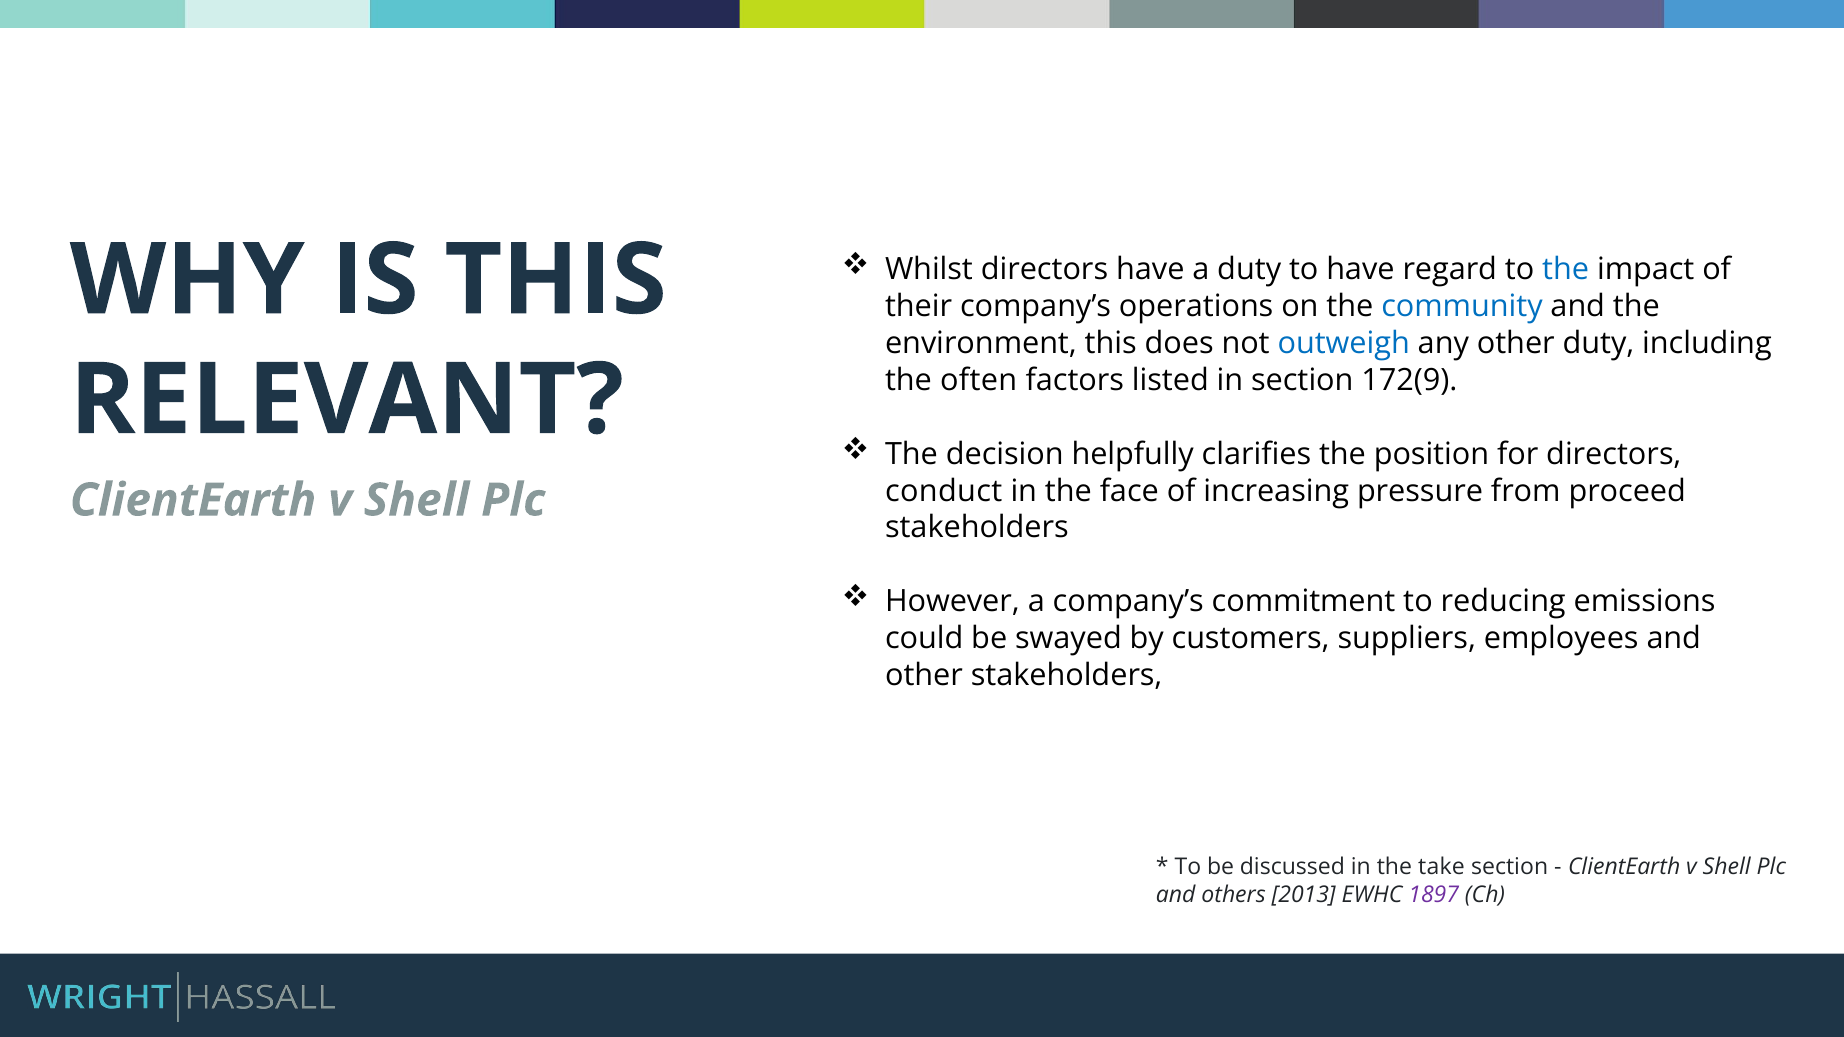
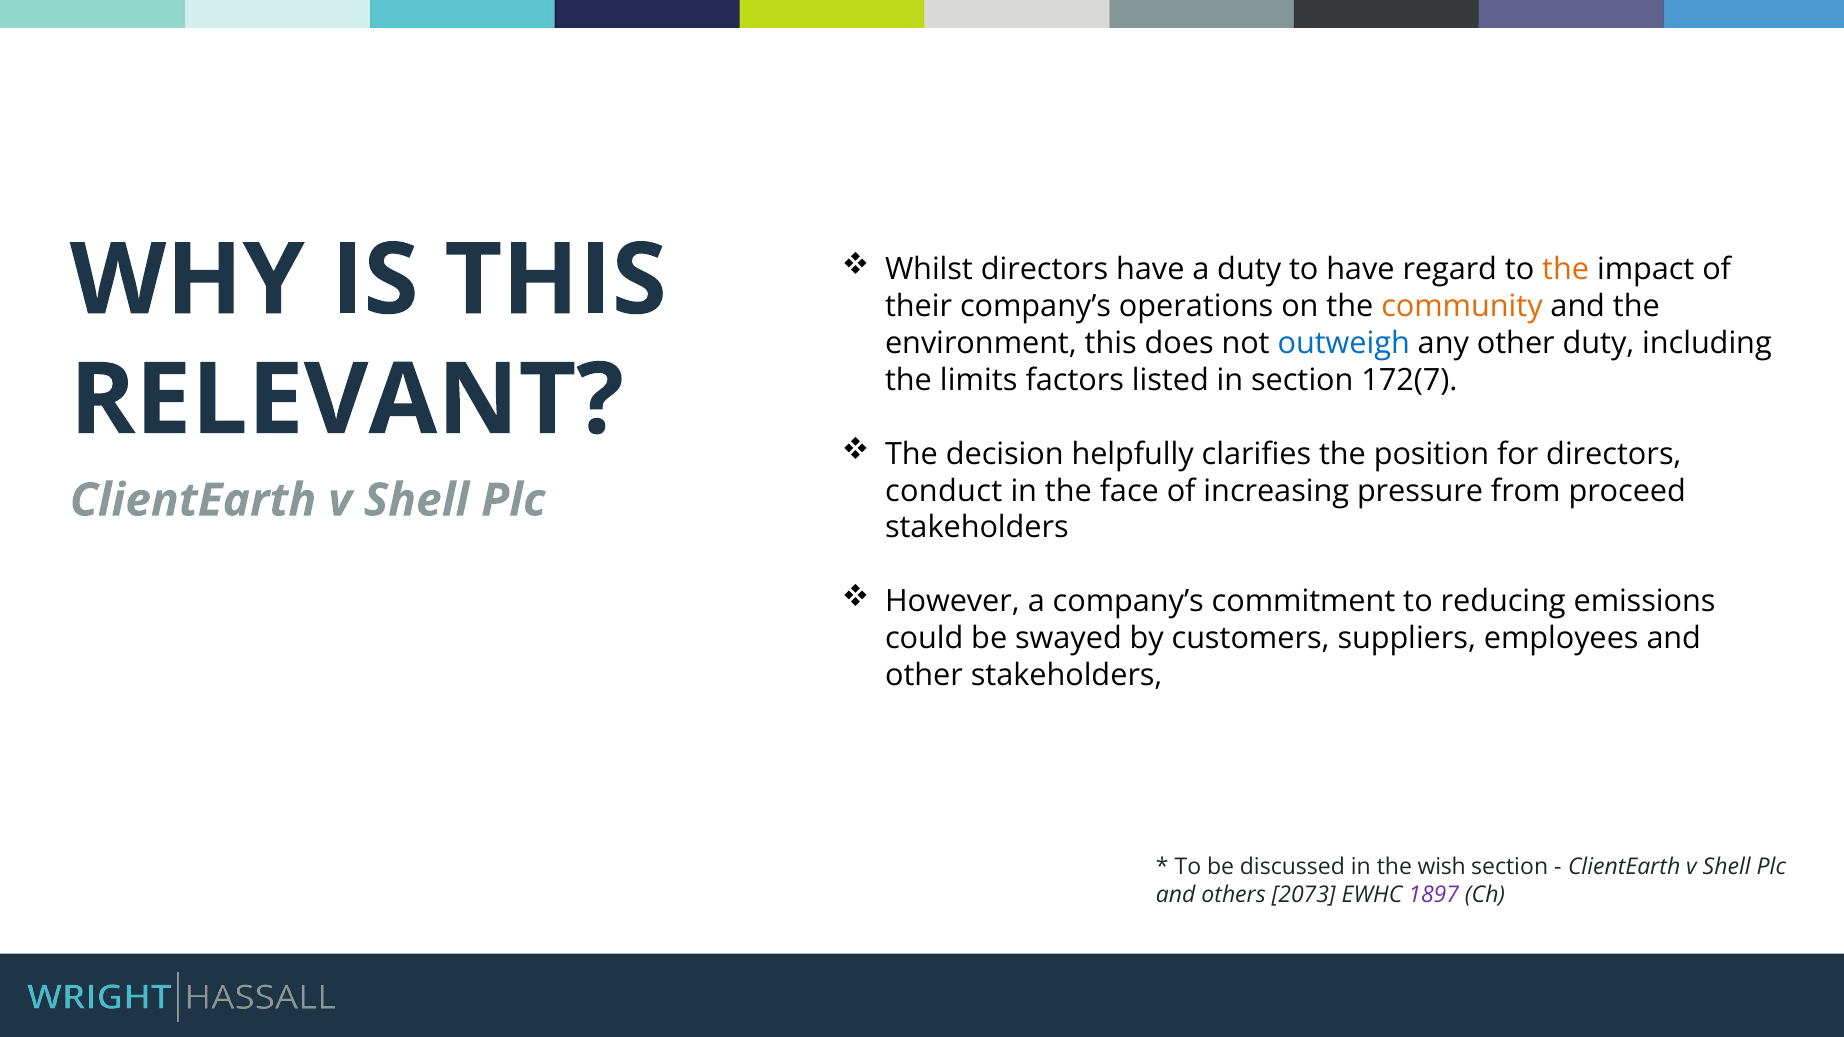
the colour: blue -> orange (1566, 270)
community colour: blue -> orange (1462, 307)
often: often -> limits (979, 380)
172(9: 172(9 -> 172(7 (1409, 380)
take: take -> wish (1442, 867)
2013: 2013 -> 2073 (1304, 895)
